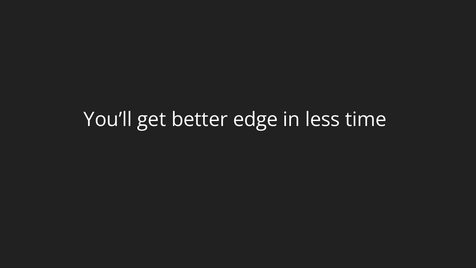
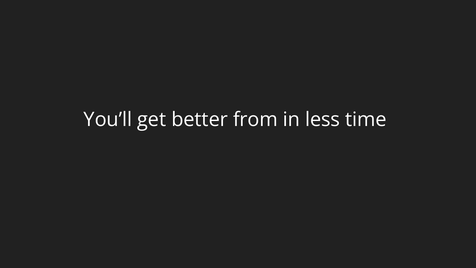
edge: edge -> from (255, 119)
